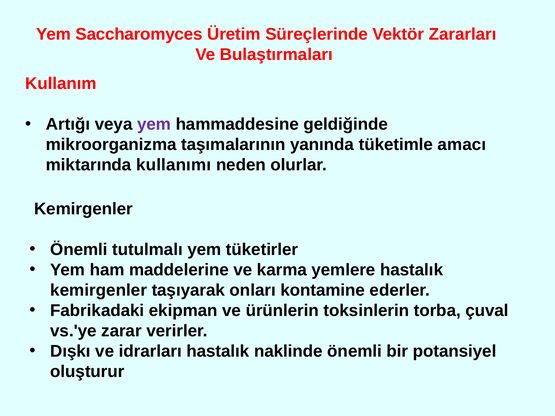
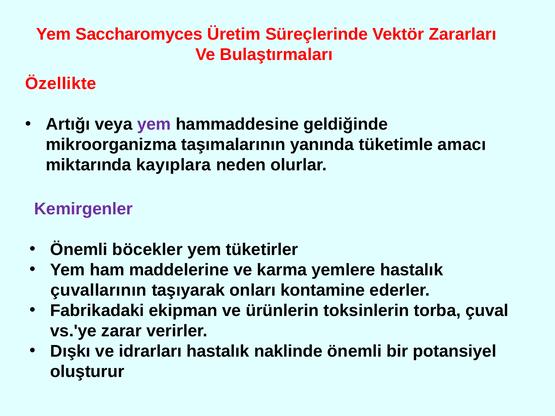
Kullanım: Kullanım -> Özellikte (61, 84)
kullanımı: kullanımı -> kayıplara (174, 165)
Kemirgenler colour: black -> purple (83, 209)
tutulmalı: tutulmalı -> böcekler (147, 250)
kemirgenler: kemirgenler -> çuvallarının (99, 290)
